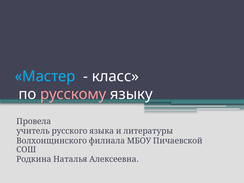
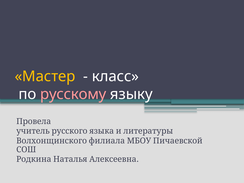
Мастер colour: light blue -> yellow (45, 76)
